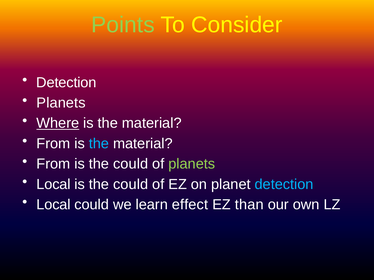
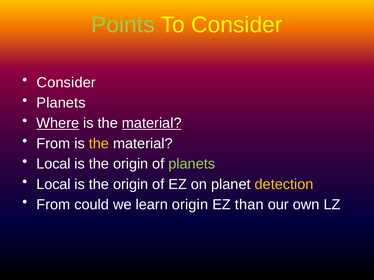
Detection: Detection -> Consider (66, 83)
material underline: none -> present (152, 123)
the colour: light blue -> yellow (99, 144)
From: From -> Local (53, 164)
could: could -> origin (131, 164)
could: could -> origin (131, 185)
detection colour: light blue -> yellow (284, 185)
Local: Local -> From (53, 205)
learn effect: effect -> origin (190, 205)
